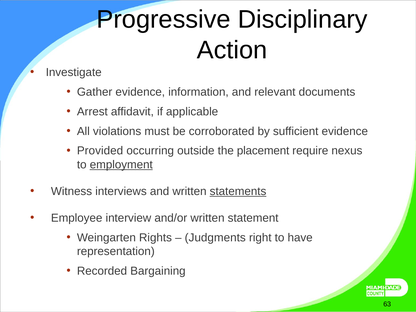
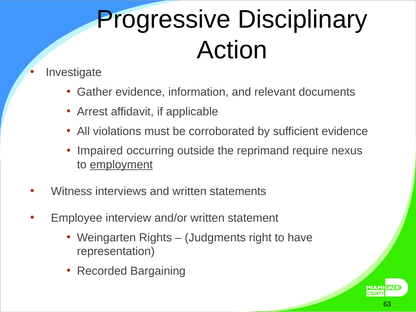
Provided: Provided -> Impaired (100, 151)
placement: placement -> reprimand (263, 151)
statements underline: present -> none (238, 191)
